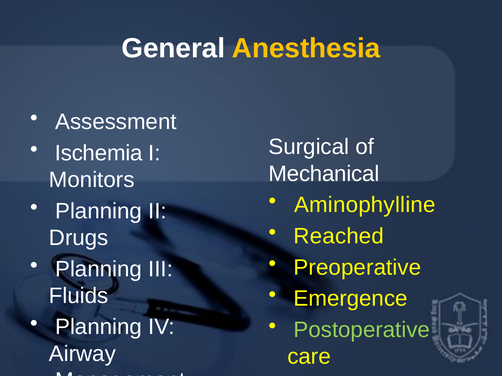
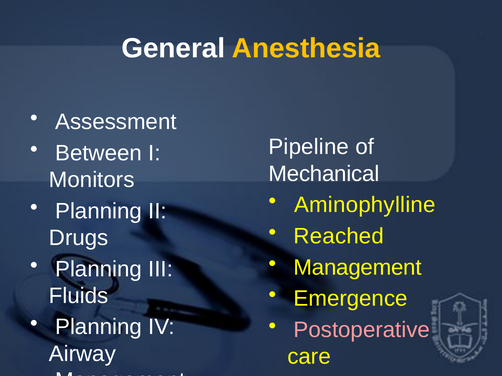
Surgical: Surgical -> Pipeline (309, 147)
Ischemia: Ischemia -> Between (99, 153)
Preoperative: Preoperative -> Management (358, 268)
Postoperative colour: light green -> pink (362, 330)
